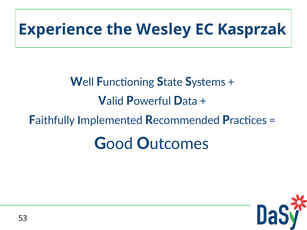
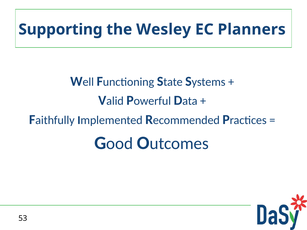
Experience: Experience -> Supporting (60, 29)
Kasprzak: Kasprzak -> Planners (252, 29)
